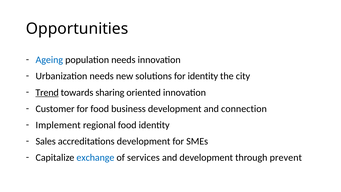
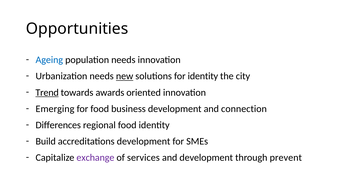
new underline: none -> present (125, 76)
sharing: sharing -> awards (110, 92)
Customer: Customer -> Emerging (55, 109)
Implement: Implement -> Differences (58, 125)
Sales: Sales -> Build (46, 141)
exchange colour: blue -> purple (95, 158)
